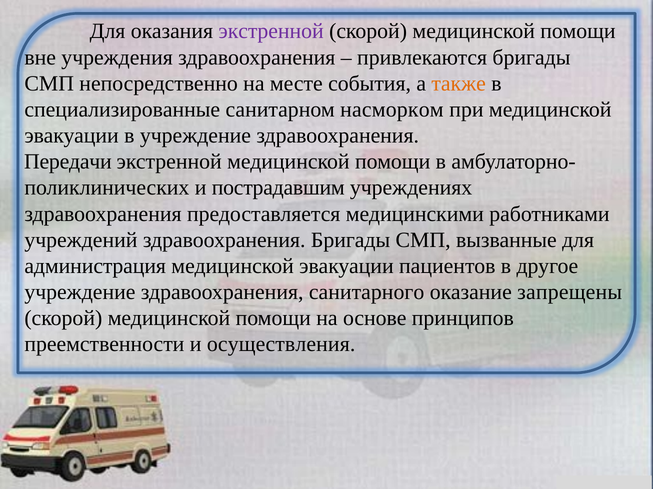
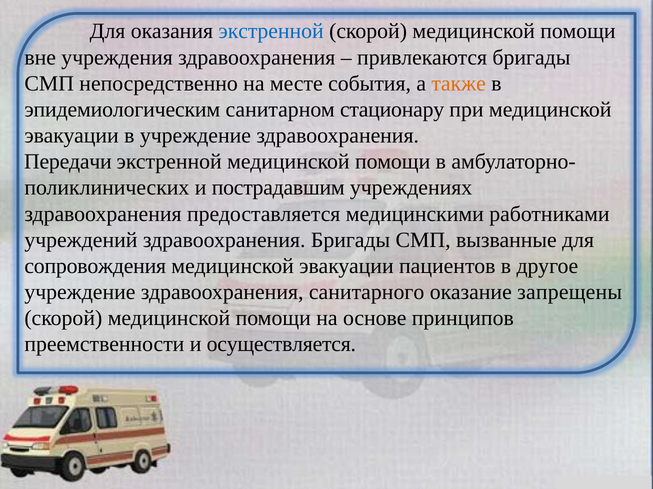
экстренной colour: purple -> blue (271, 31)
специализированные: специализированные -> эпидемиологическим (122, 110)
насморком: насморком -> стационару (392, 110)
администрация: администрация -> сопровождения (95, 266)
осуществления: осуществления -> осуществляется (281, 345)
